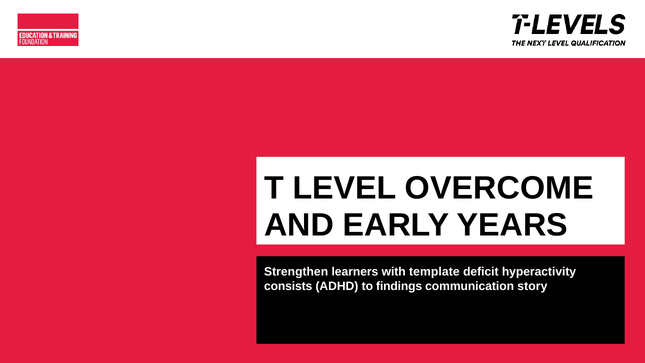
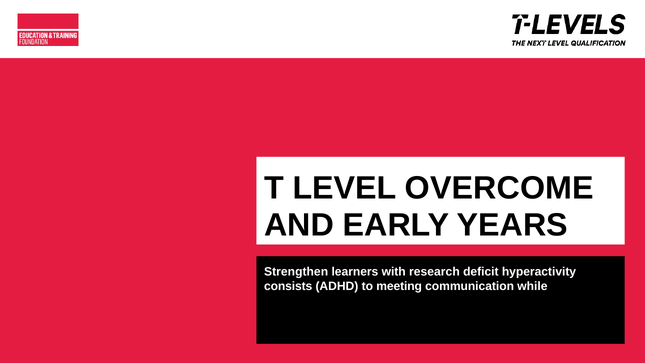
template: template -> research (434, 272)
findings: findings -> meeting (399, 286)
story: story -> while (532, 286)
